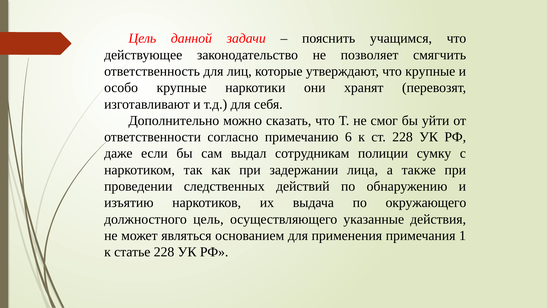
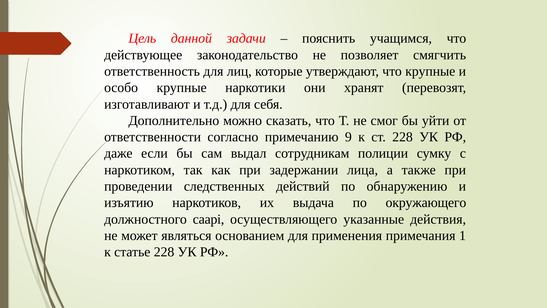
6: 6 -> 9 (348, 137)
должностного цель: цель -> caapi (209, 219)
